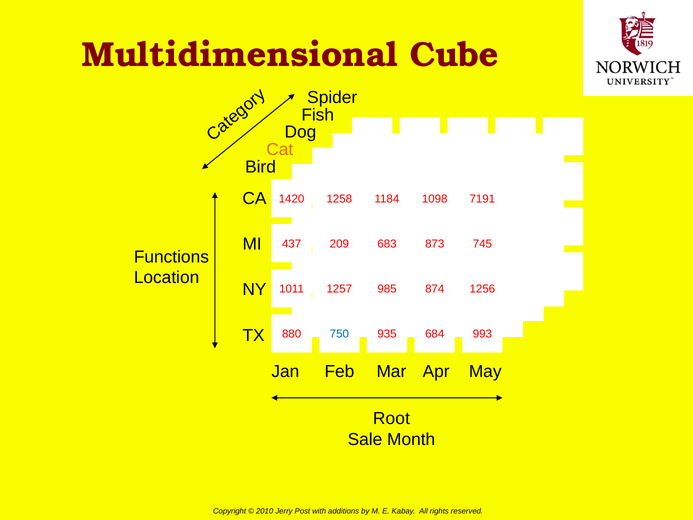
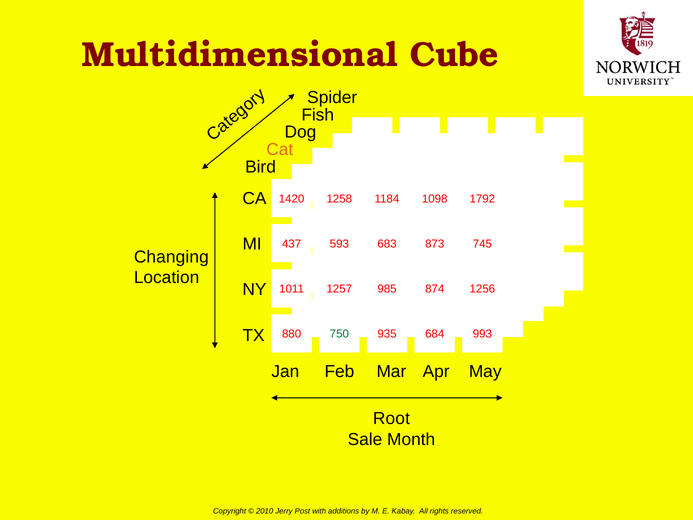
7191: 7191 -> 1792 (482, 199)
209: 209 -> 593 (339, 244)
Functions: Functions -> Changing (171, 257)
750 colour: blue -> green (339, 334)
